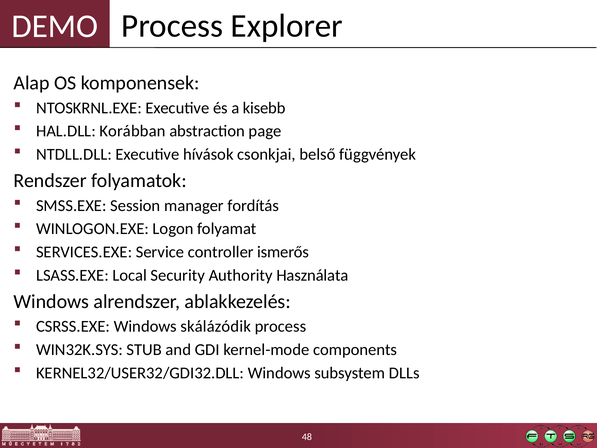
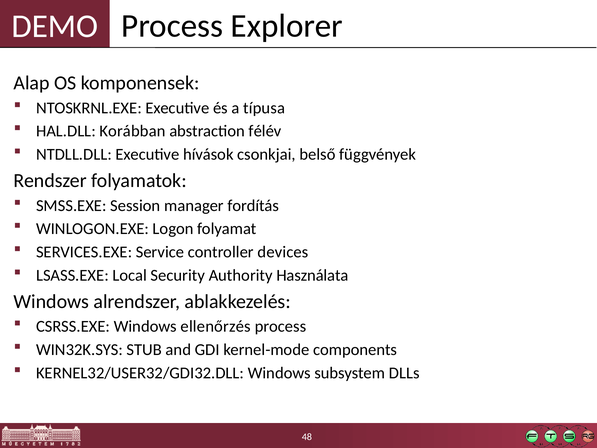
kisebb: kisebb -> típusa (264, 108)
page: page -> félév (265, 131)
ismerős: ismerős -> devices (283, 252)
skálázódik: skálázódik -> ellenőrzés (216, 326)
